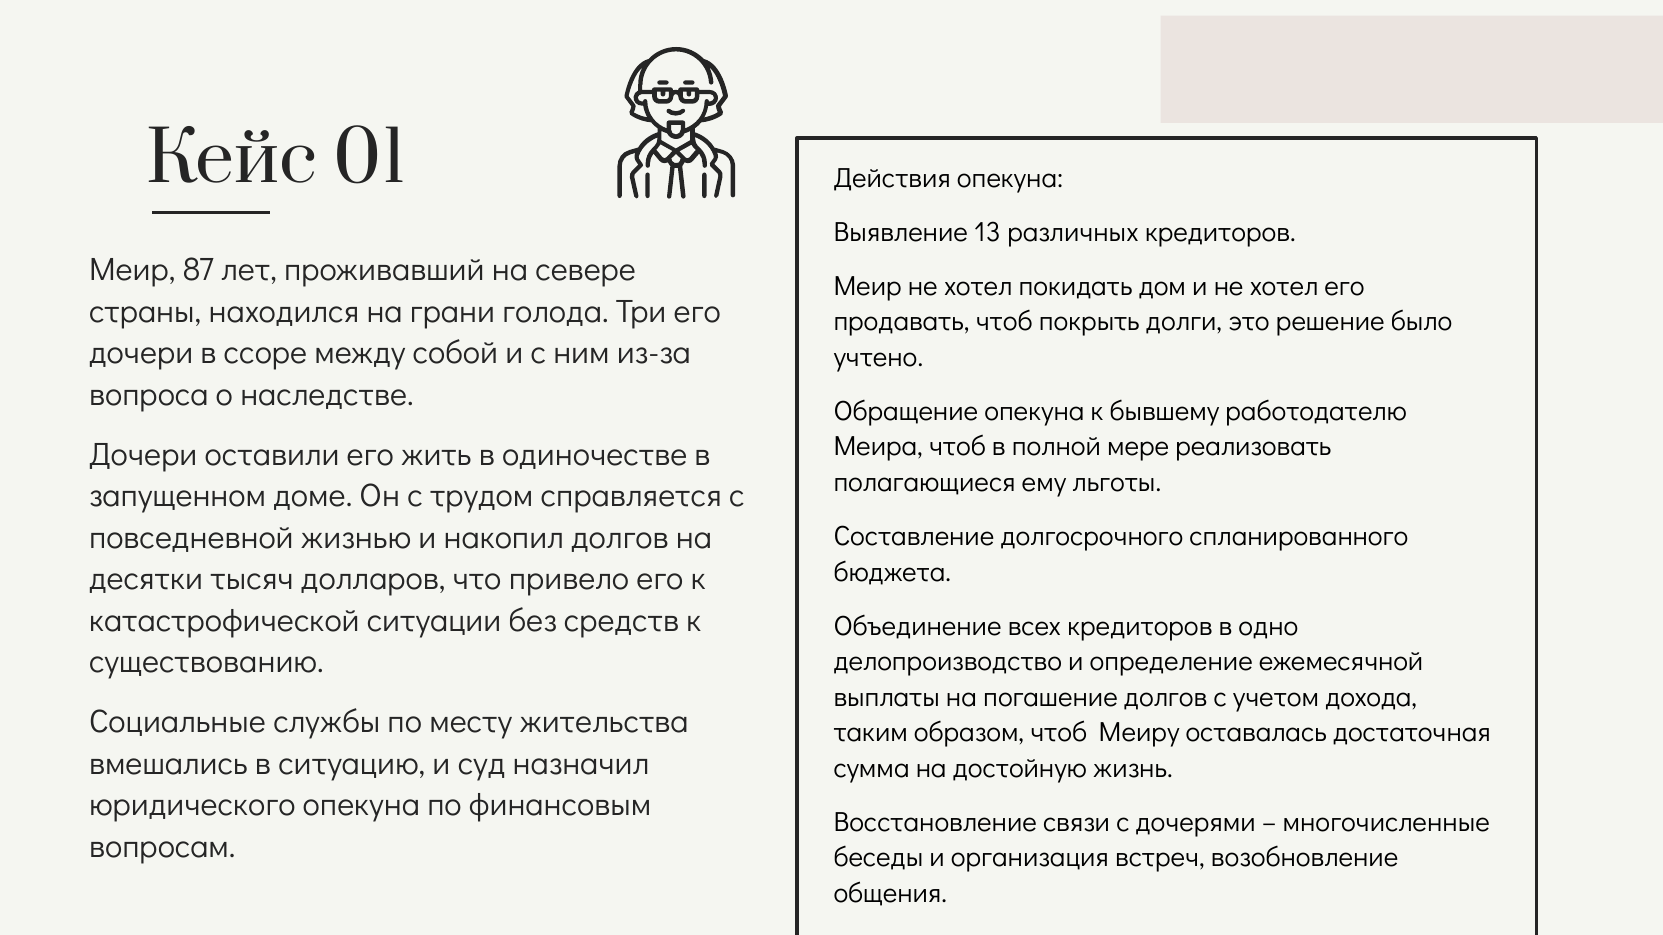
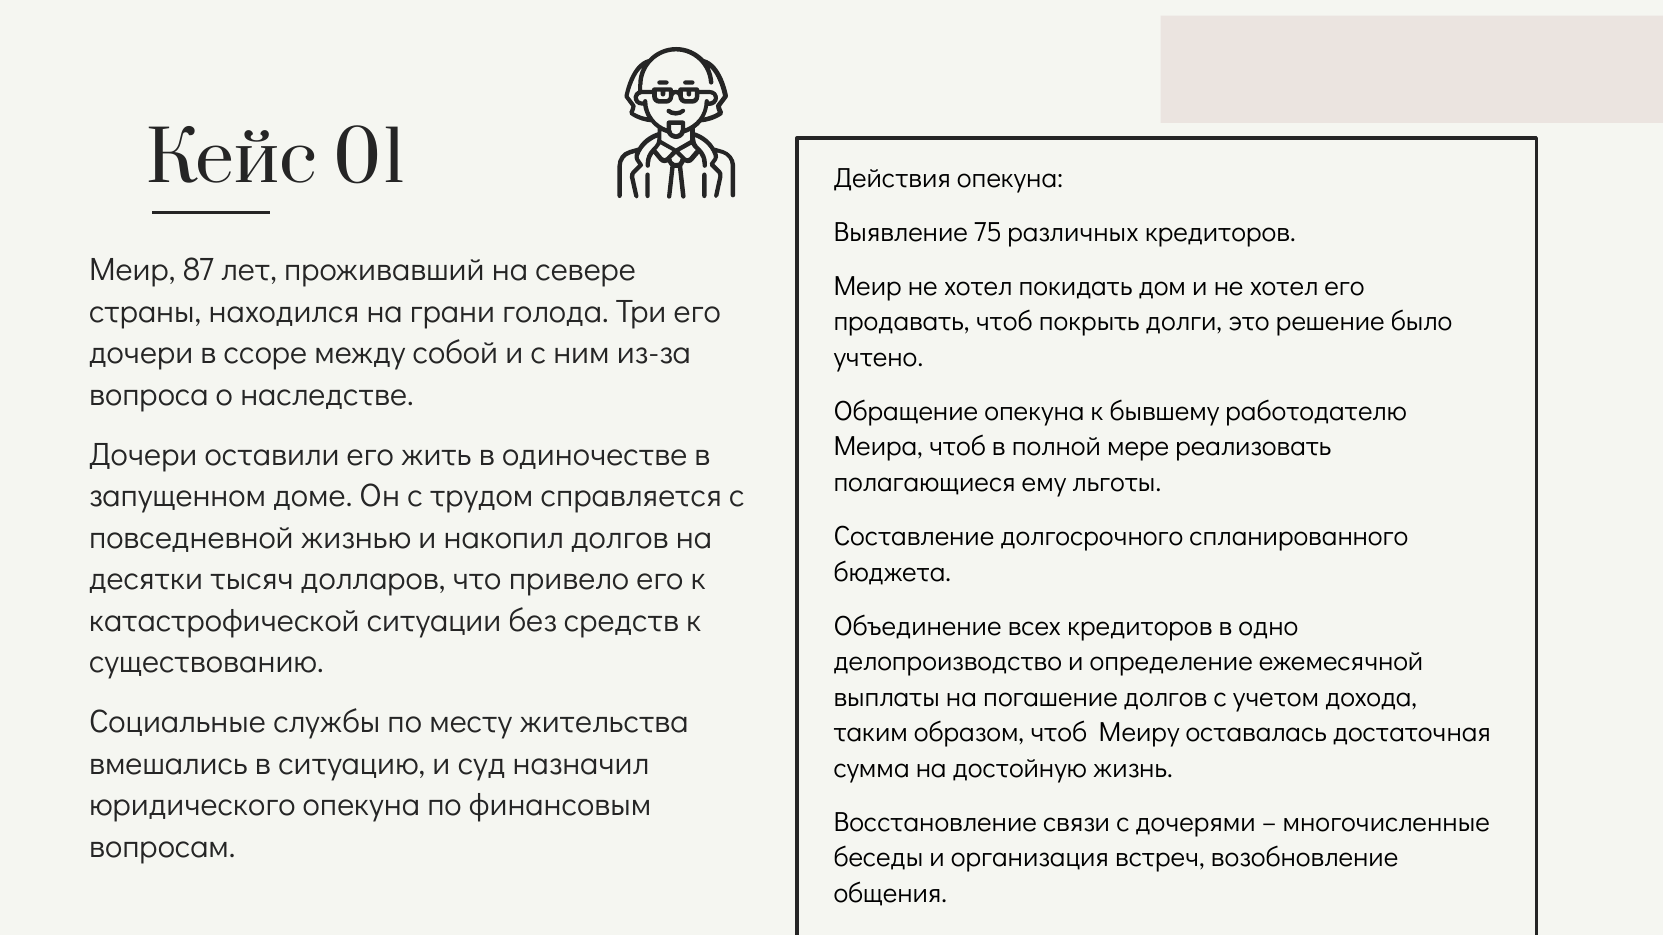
13: 13 -> 75 (988, 232)
